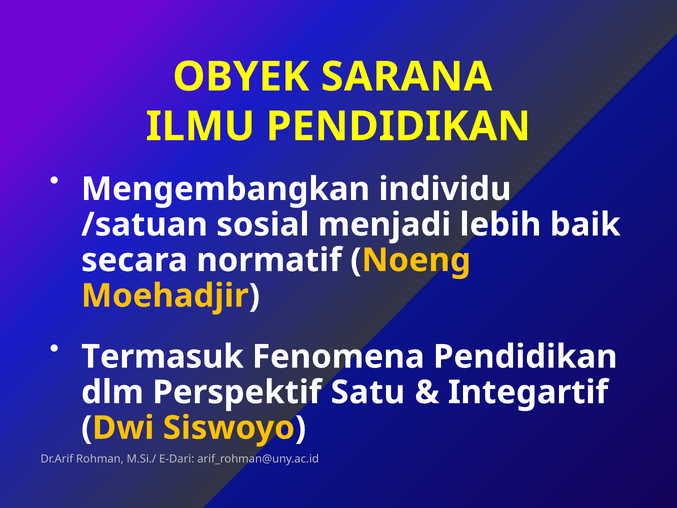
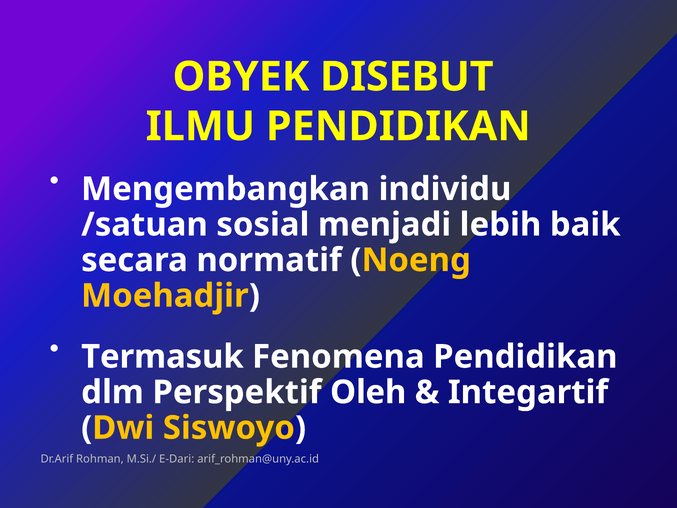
SARANA: SARANA -> DISEBUT (407, 77)
Satu: Satu -> Oleh (368, 392)
